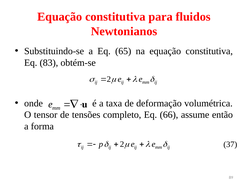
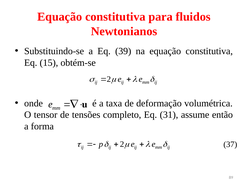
65: 65 -> 39 (123, 51)
83: 83 -> 15 (49, 63)
66: 66 -> 31 (169, 115)
